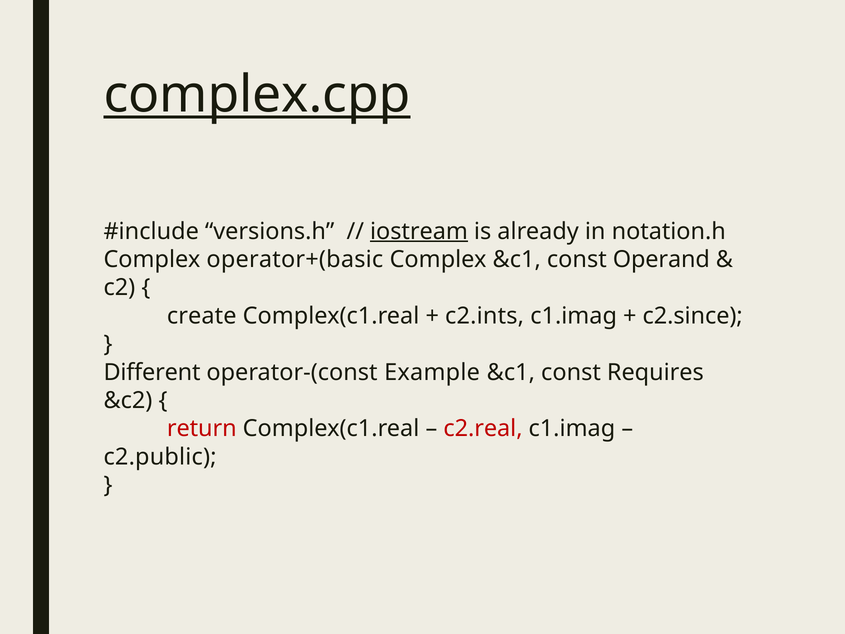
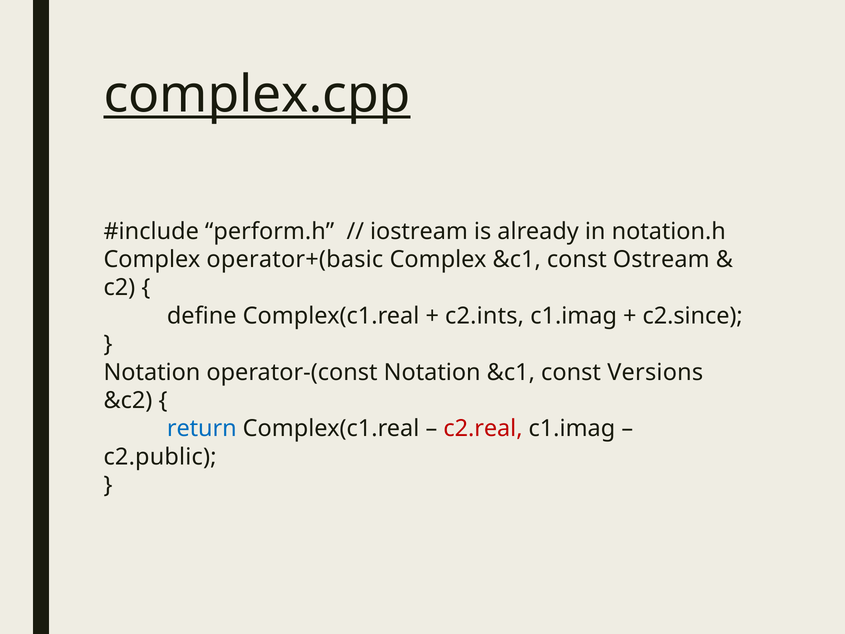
versions.h: versions.h -> perform.h (270, 231)
iostream underline: present -> none (419, 231)
Operand: Operand -> Ostream (661, 259)
create: create -> define (202, 316)
Different: Different -> Notation (152, 372)
operator-(const Example: Example -> Notation (432, 372)
Requires: Requires -> Versions (655, 372)
return colour: red -> blue (202, 428)
